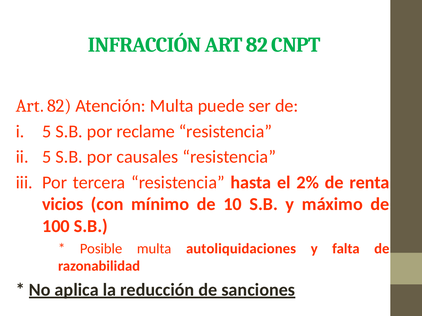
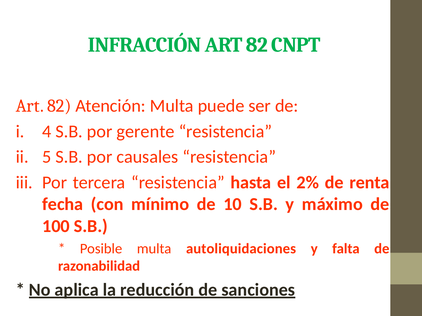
5: 5 -> 4 (47, 132)
reclame: reclame -> gerente (146, 132)
vicios: vicios -> fecha (63, 205)
